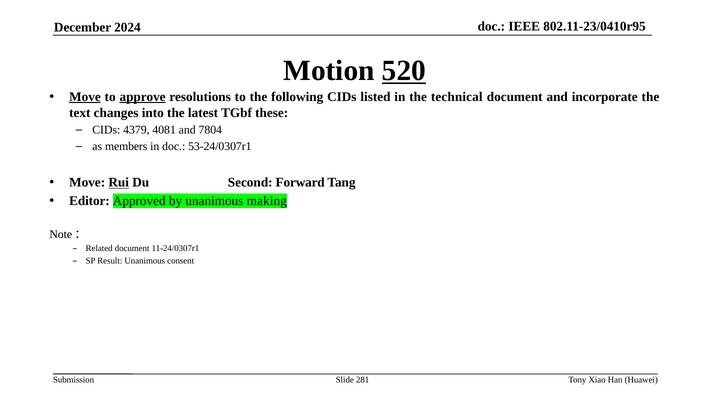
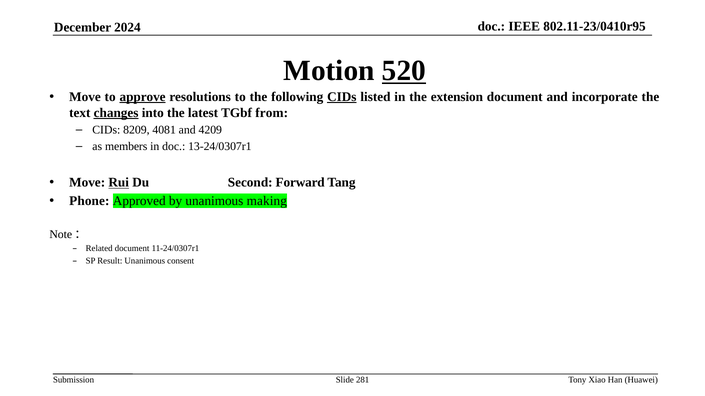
Move underline: present -> none (85, 97)
CIDs underline: none -> present (342, 97)
technical: technical -> extension (457, 97)
changes underline: none -> present (116, 113)
these: these -> from (272, 113)
4379: 4379 -> 8209 (136, 130)
7804: 7804 -> 4209 (210, 130)
53-24/0307r1: 53-24/0307r1 -> 13-24/0307r1 (220, 147)
Editor: Editor -> Phone (89, 201)
